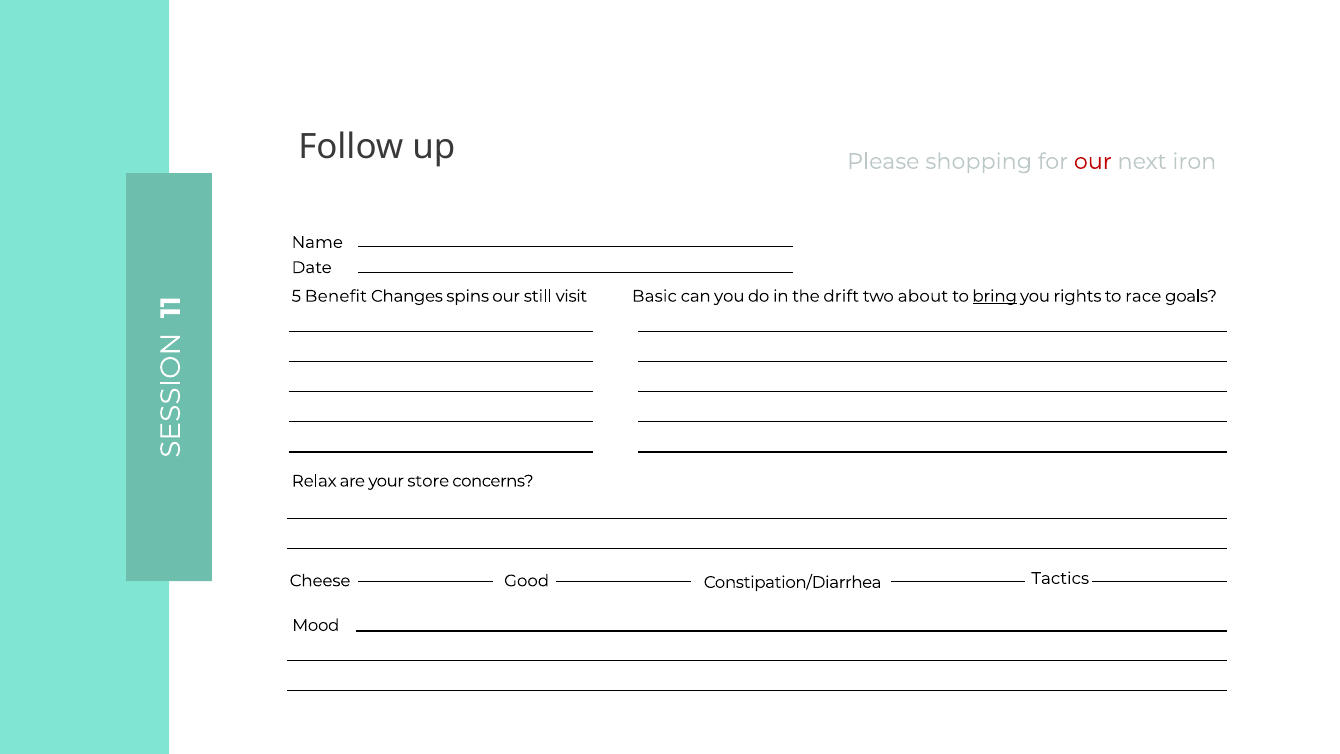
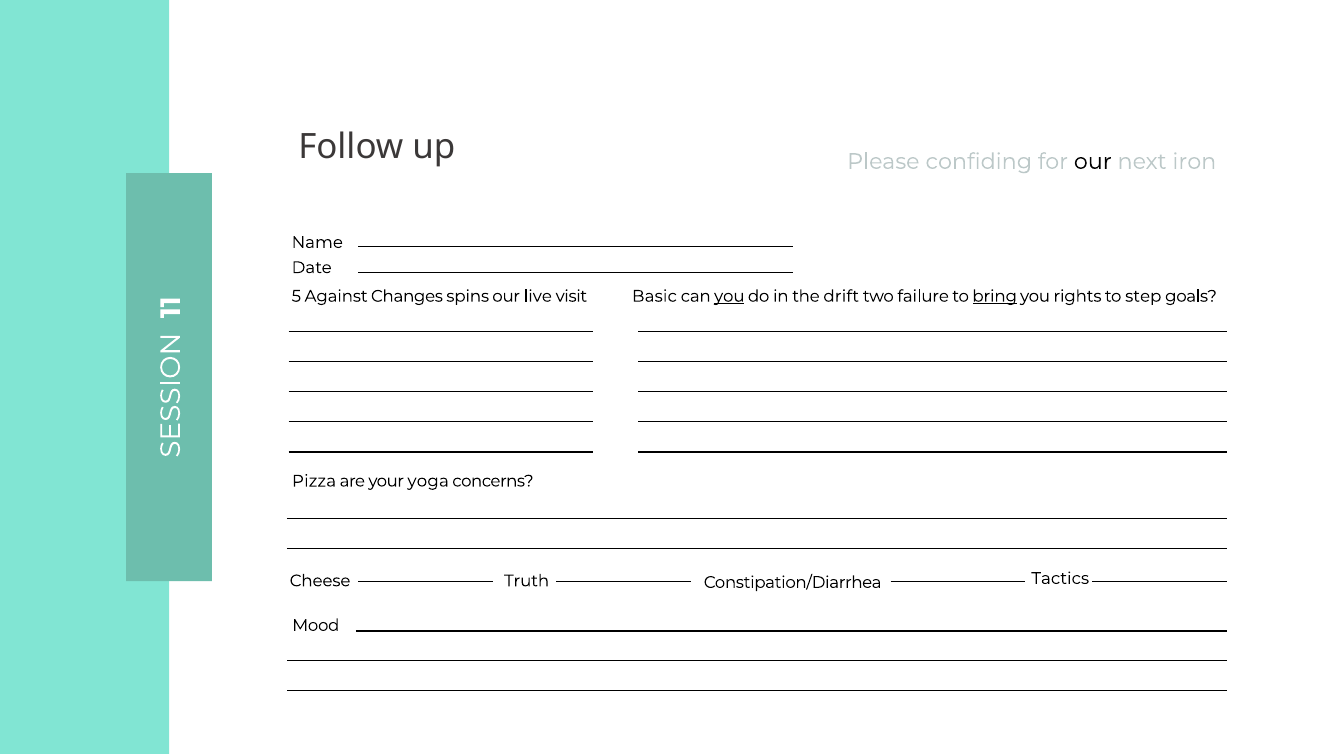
shopping: shopping -> confiding (979, 161)
our colour: red -> black (1093, 161)
Benefit: Benefit -> Against (336, 296)
still: still -> live (538, 296)
you underline: none -> present (729, 296)
about: about -> failure (923, 296)
race: race -> step (1143, 296)
Relax: Relax -> Pizza (314, 481)
store: store -> yoga (428, 481)
Good: Good -> Truth (527, 581)
